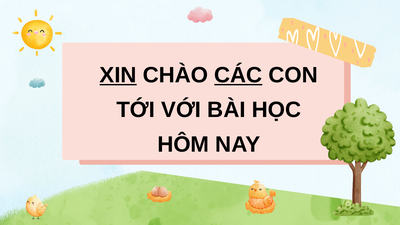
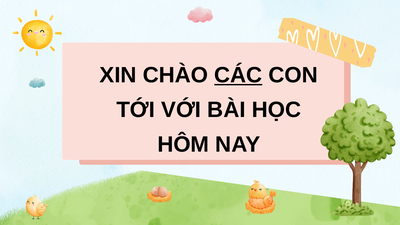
XIN underline: present -> none (118, 75)
